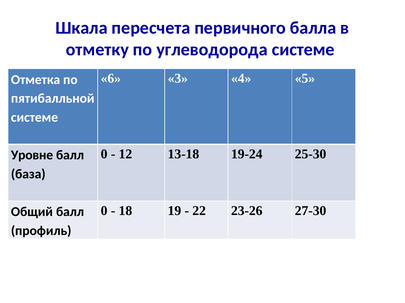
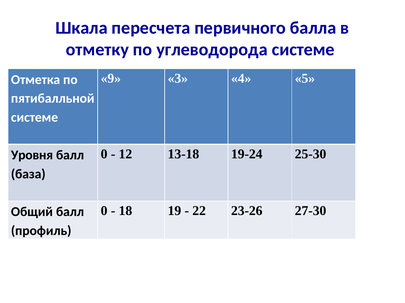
6: 6 -> 9 (111, 79)
Уровне: Уровне -> Уровня (32, 155)
